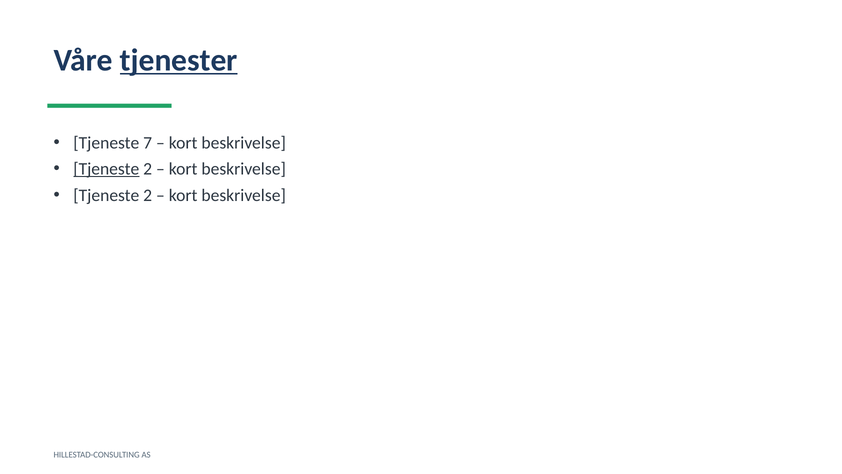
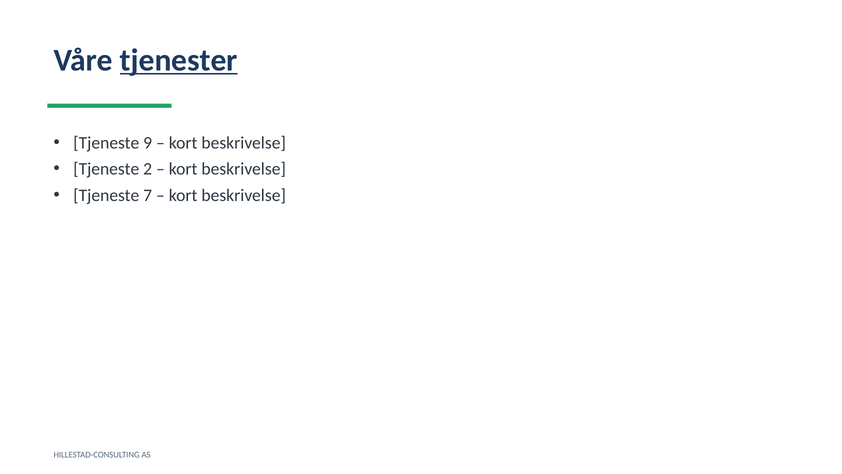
7: 7 -> 9 (148, 143)
Tjeneste underline: present -> none (106, 169)
2: 2 -> 7 (148, 195)
